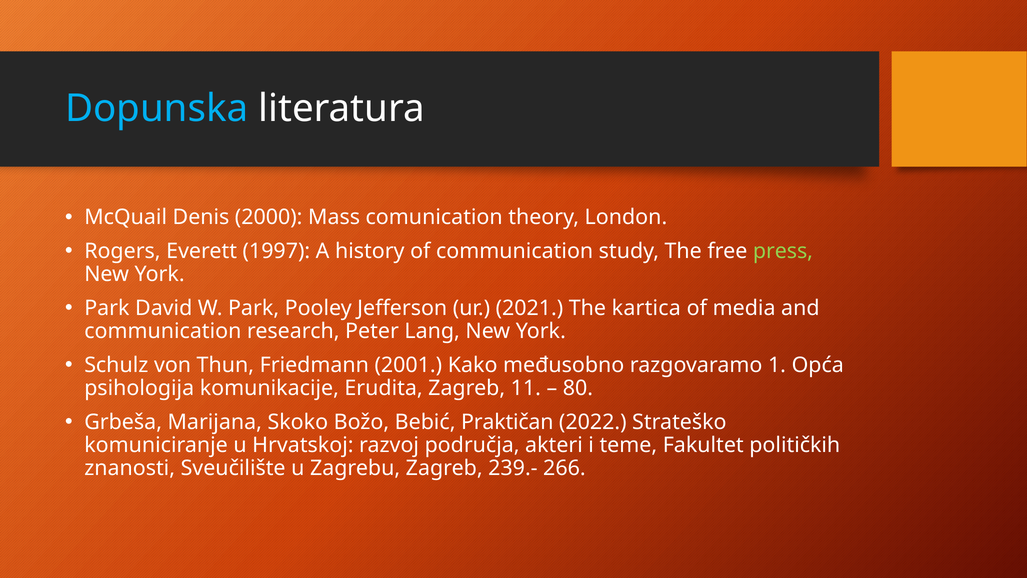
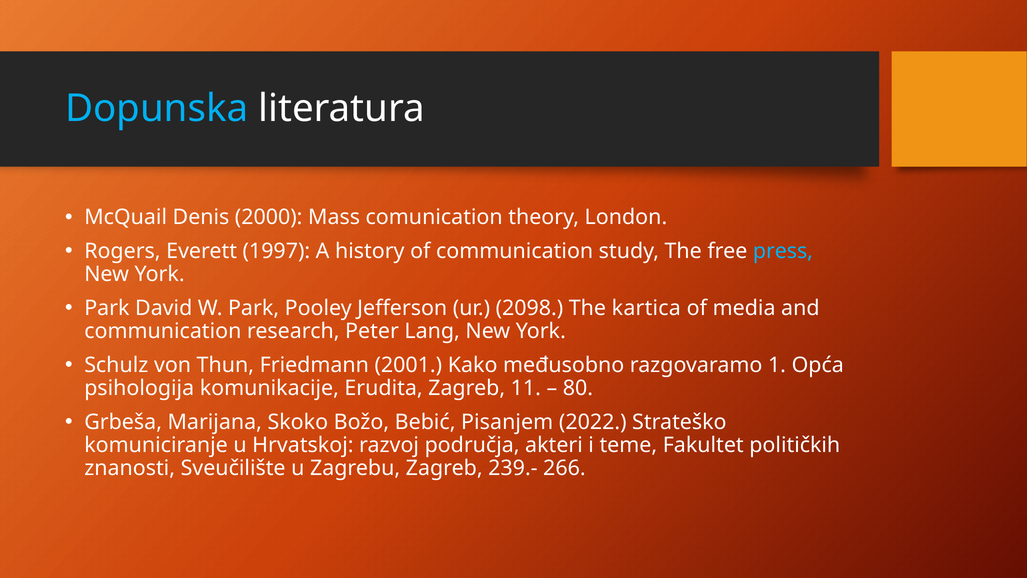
press colour: light green -> light blue (783, 251)
2021: 2021 -> 2098 (529, 308)
Praktičan: Praktičan -> Pisanjem (507, 422)
